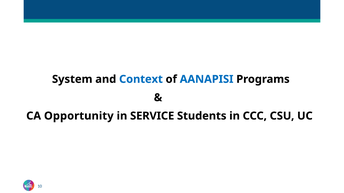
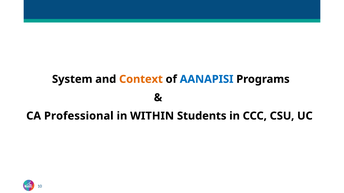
Context colour: blue -> orange (141, 79)
Opportunity: Opportunity -> Professional (79, 116)
SERVICE: SERVICE -> WITHIN (152, 116)
